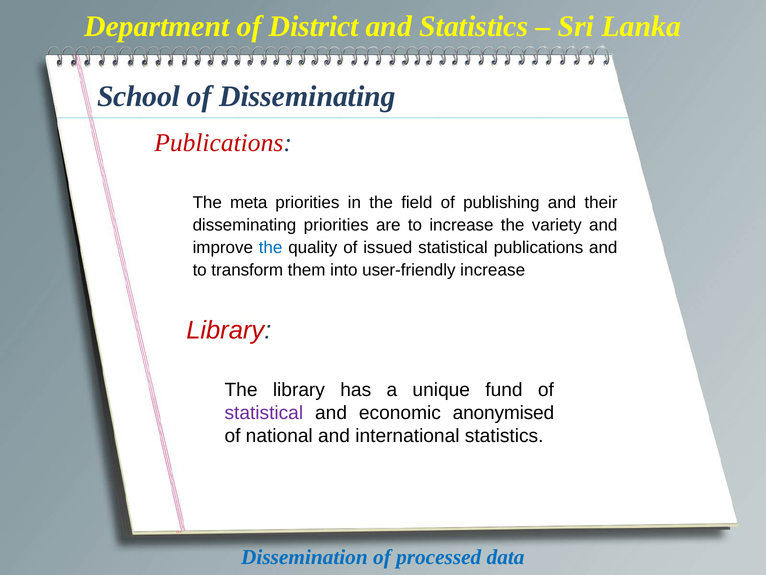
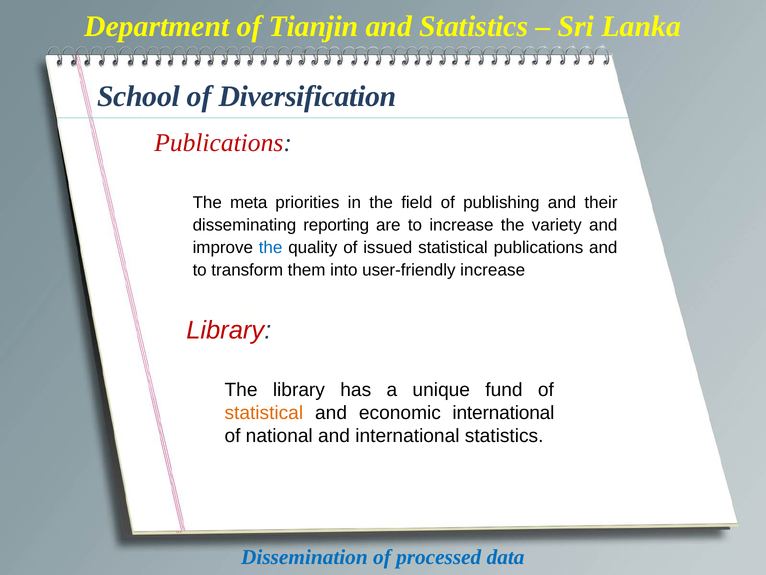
District: District -> Tianjin (314, 26)
of Disseminating: Disseminating -> Diversification (308, 97)
disseminating priorities: priorities -> reporting (336, 225)
statistical colour: purple -> orange (264, 413)
economic anonymised: anonymised -> international (503, 413)
